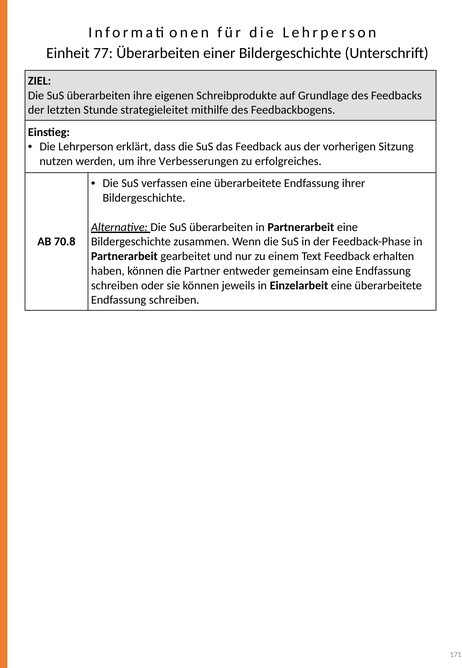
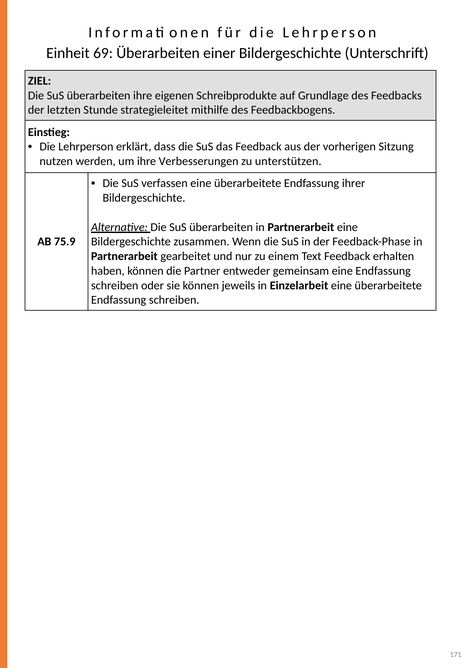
77: 77 -> 69 (103, 53)
erfolgreiches: erfolgreiches -> unterstützen (288, 161)
70.8: 70.8 -> 75.9 (65, 241)
